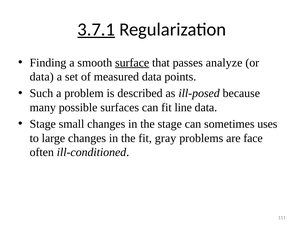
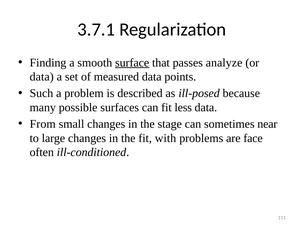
3.7.1 underline: present -> none (96, 29)
line: line -> less (183, 107)
Stage: Stage -> From (43, 124)
uses: uses -> near (267, 124)
gray: gray -> with (166, 138)
